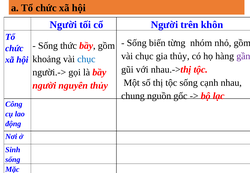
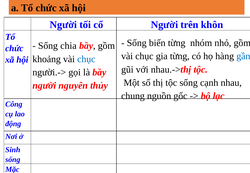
thức: thức -> chia (68, 46)
gia thủy: thủy -> từng (180, 56)
gần colour: purple -> blue (243, 56)
